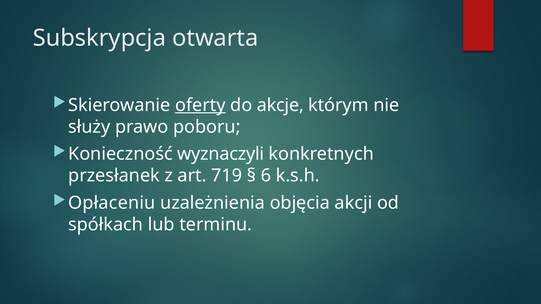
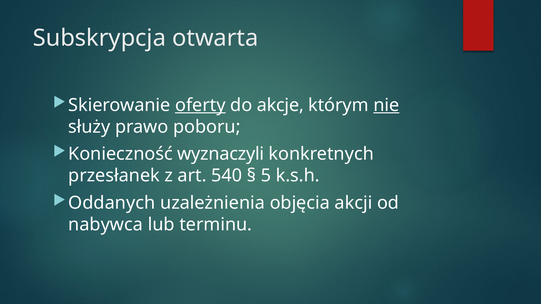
nie underline: none -> present (386, 105)
719: 719 -> 540 (227, 176)
6: 6 -> 5 (266, 176)
Opłaceniu: Opłaceniu -> Oddanych (112, 203)
spółkach: spółkach -> nabywca (106, 225)
